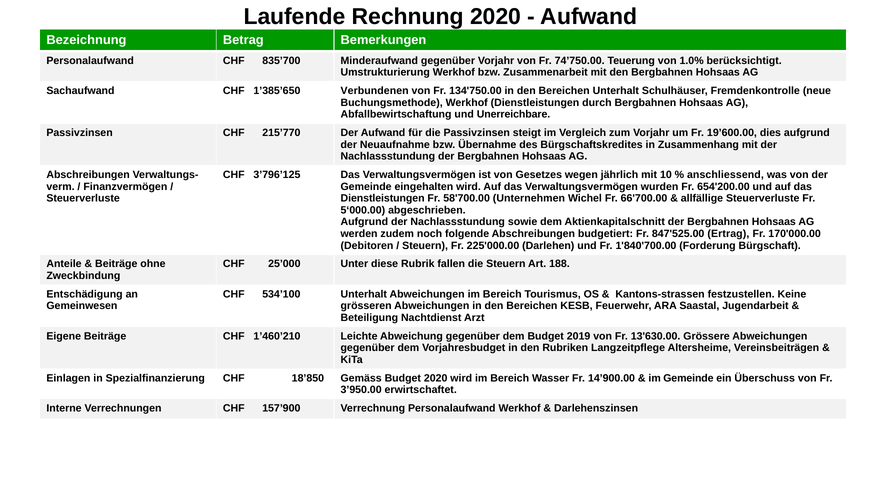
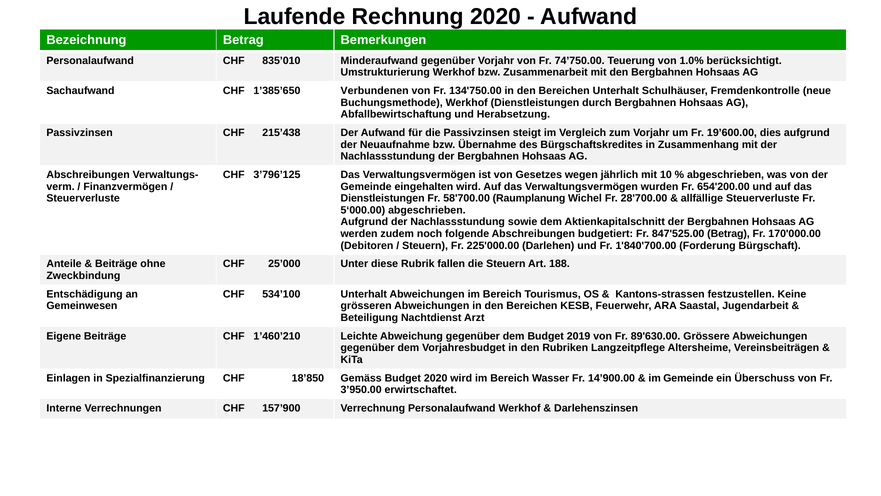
835’700: 835’700 -> 835’010 (281, 61)
Unerreichbare: Unerreichbare -> Herabsetzung (513, 114)
215’770: 215’770 -> 215’438 (281, 133)
anschliessend: anschliessend -> abgeschrieben (725, 175)
Unternehmen: Unternehmen -> Raumplanung (529, 198)
66'700.00: 66'700.00 -> 28'700.00 (644, 198)
847'525.00 Ertrag: Ertrag -> Betrag (728, 234)
13'630.00: 13'630.00 -> 89'630.00 (656, 336)
